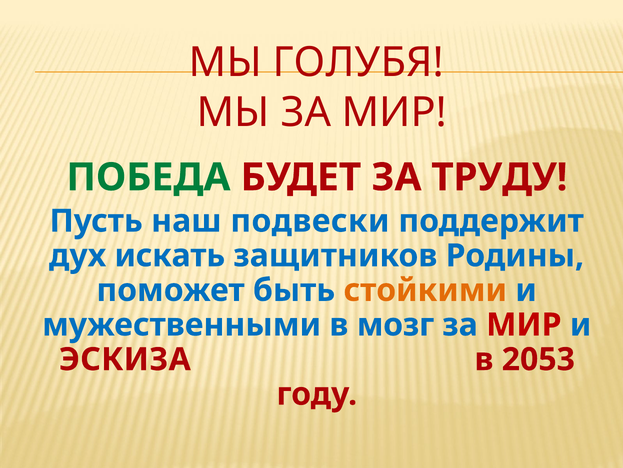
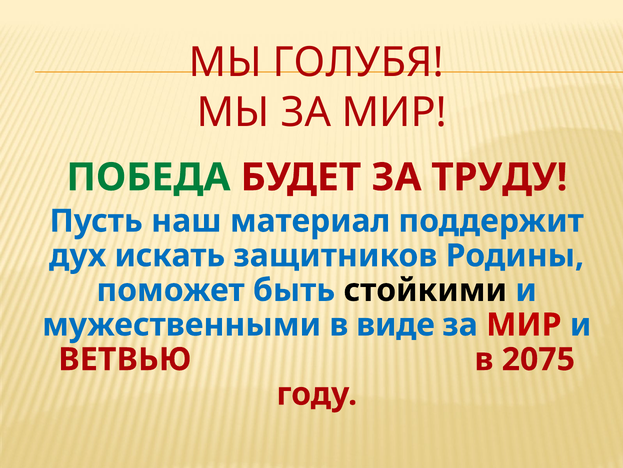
подвески: подвески -> материал (310, 221)
стойкими colour: orange -> black (425, 290)
мозг: мозг -> виде (396, 324)
ЭСКИЗА: ЭСКИЗА -> ВЕТВЬЮ (125, 359)
2053: 2053 -> 2075 (538, 359)
